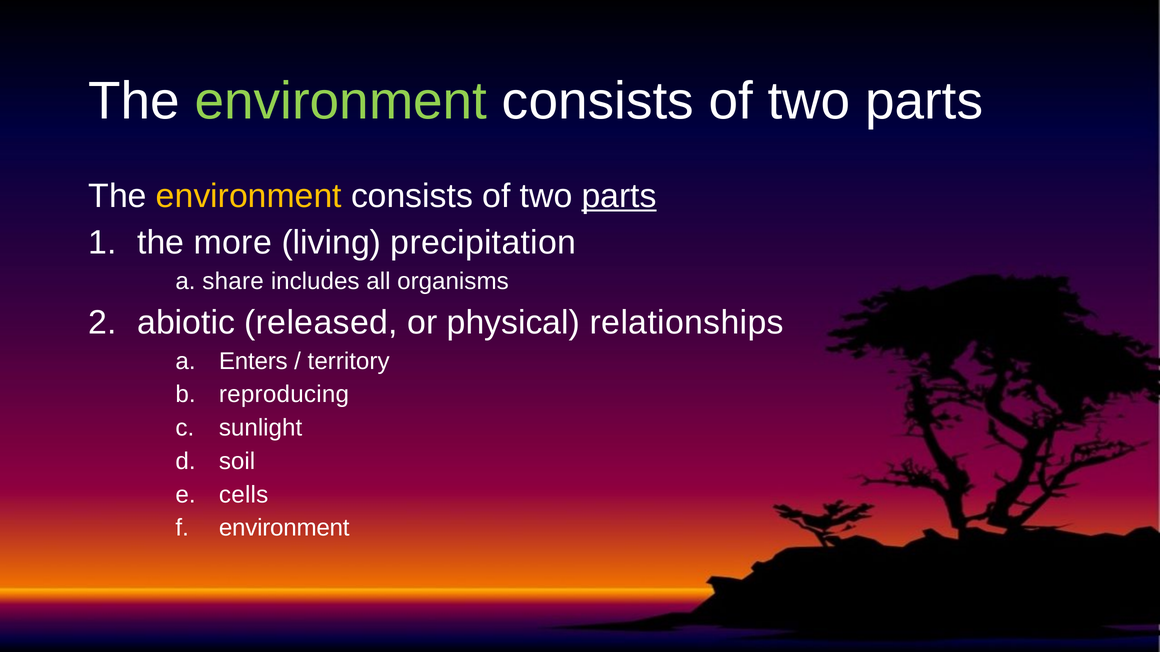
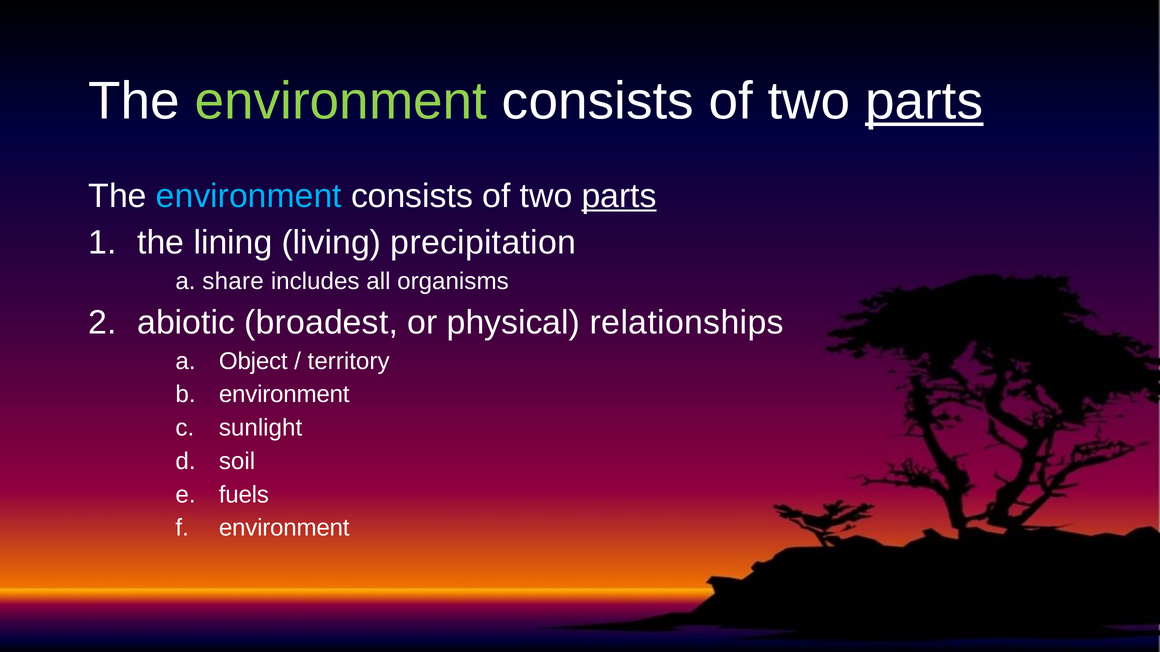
parts underline: none -> present (924, 102)
environment colour: yellow -> light blue (249, 196)
more: more -> lining (233, 243)
released: released -> broadest (321, 323)
Enters: Enters -> Object (253, 361)
reproducing: reproducing -> environment (284, 395)
cells: cells -> fuels (244, 495)
